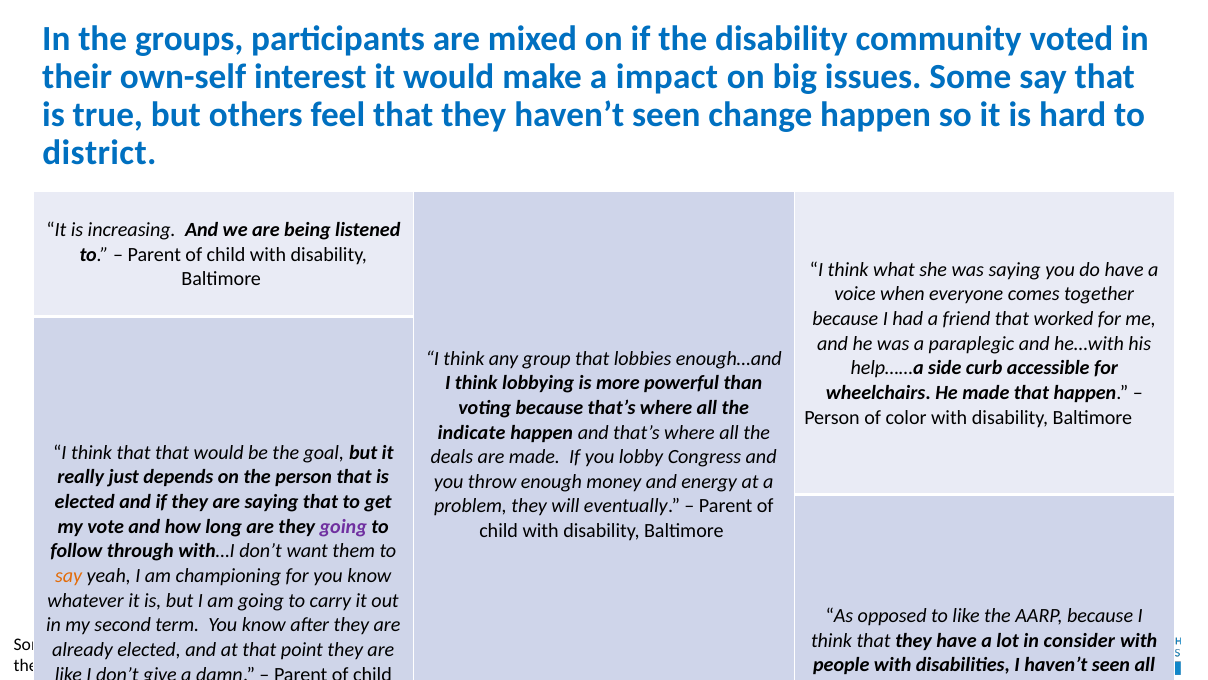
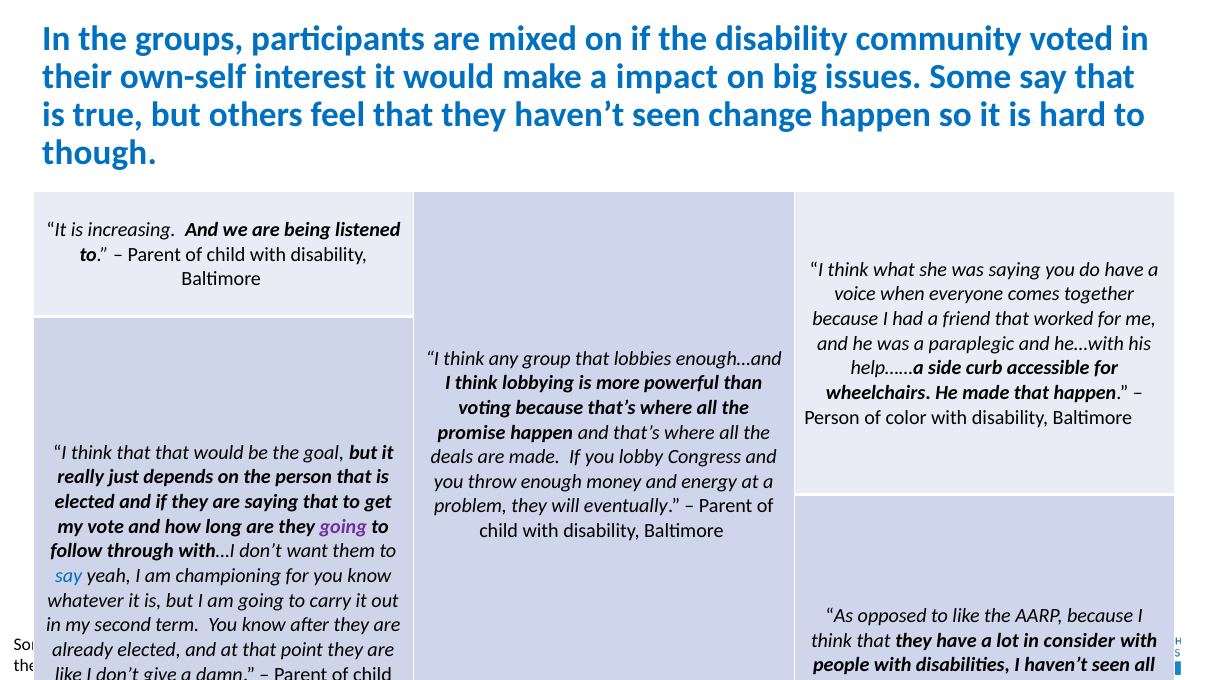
district: district -> though (100, 153)
indicate: indicate -> promise (472, 432)
say colour: orange -> blue (69, 575)
